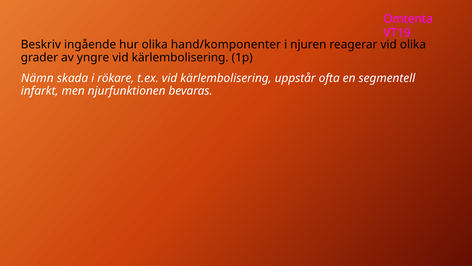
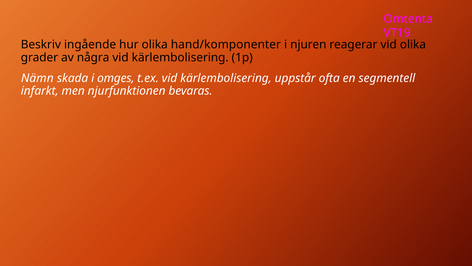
yngre: yngre -> några (93, 57)
rökare: rökare -> omges (116, 78)
